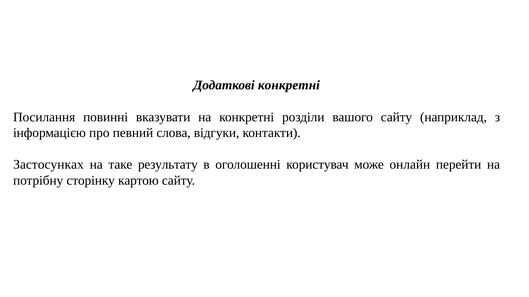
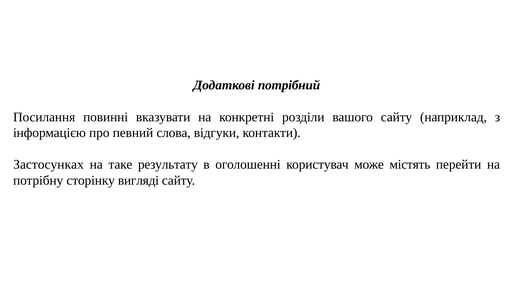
Додаткові конкретні: конкретні -> потрібний (289, 85)
онлайн: онлайн -> містять (410, 165)
картою: картою -> вигляді (138, 181)
